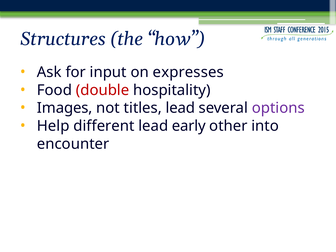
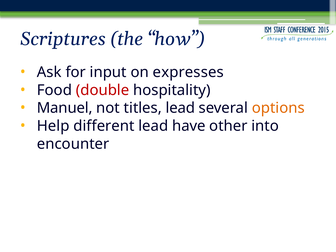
Structures: Structures -> Scriptures (63, 39)
Images: Images -> Manuel (65, 108)
options colour: purple -> orange (278, 108)
early: early -> have (189, 126)
